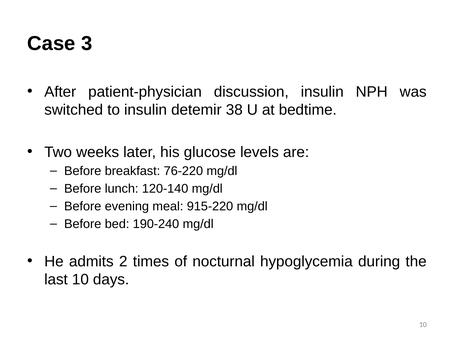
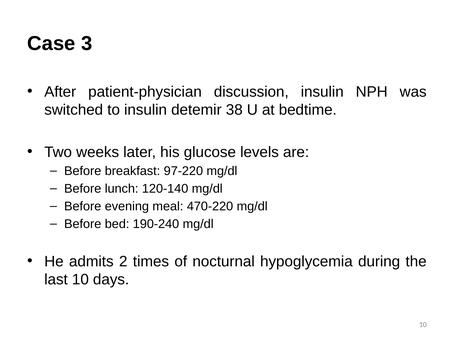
76-220: 76-220 -> 97-220 (183, 171)
915-220: 915-220 -> 470-220 (210, 207)
